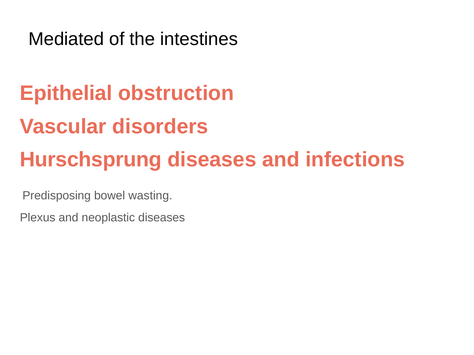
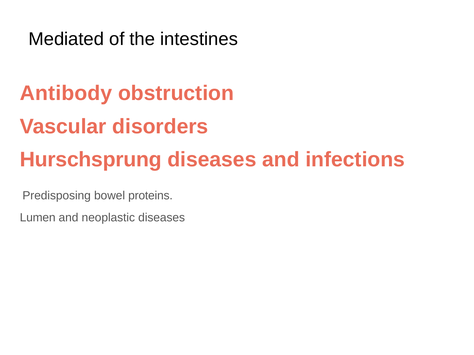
Epithelial: Epithelial -> Antibody (66, 94)
wasting: wasting -> proteins (150, 196)
Plexus: Plexus -> Lumen (38, 218)
